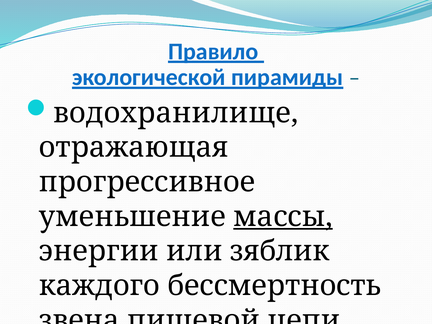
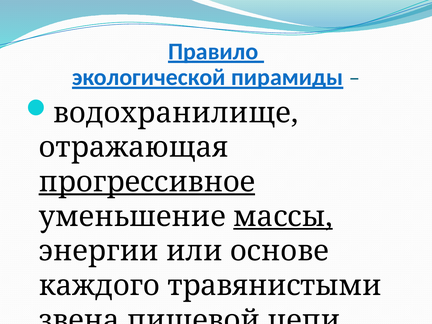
прогрессивное underline: none -> present (147, 182)
зяблик: зяблик -> основе (280, 251)
бессмертность: бессмертность -> травянистыми (274, 286)
